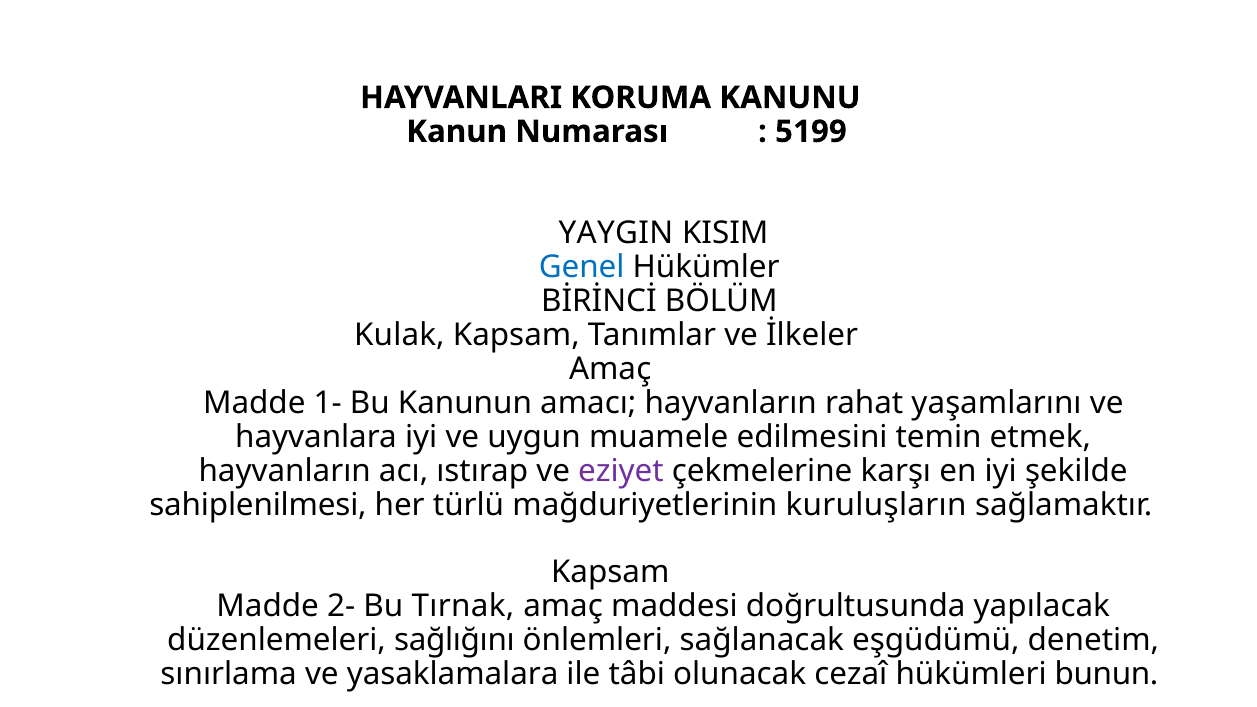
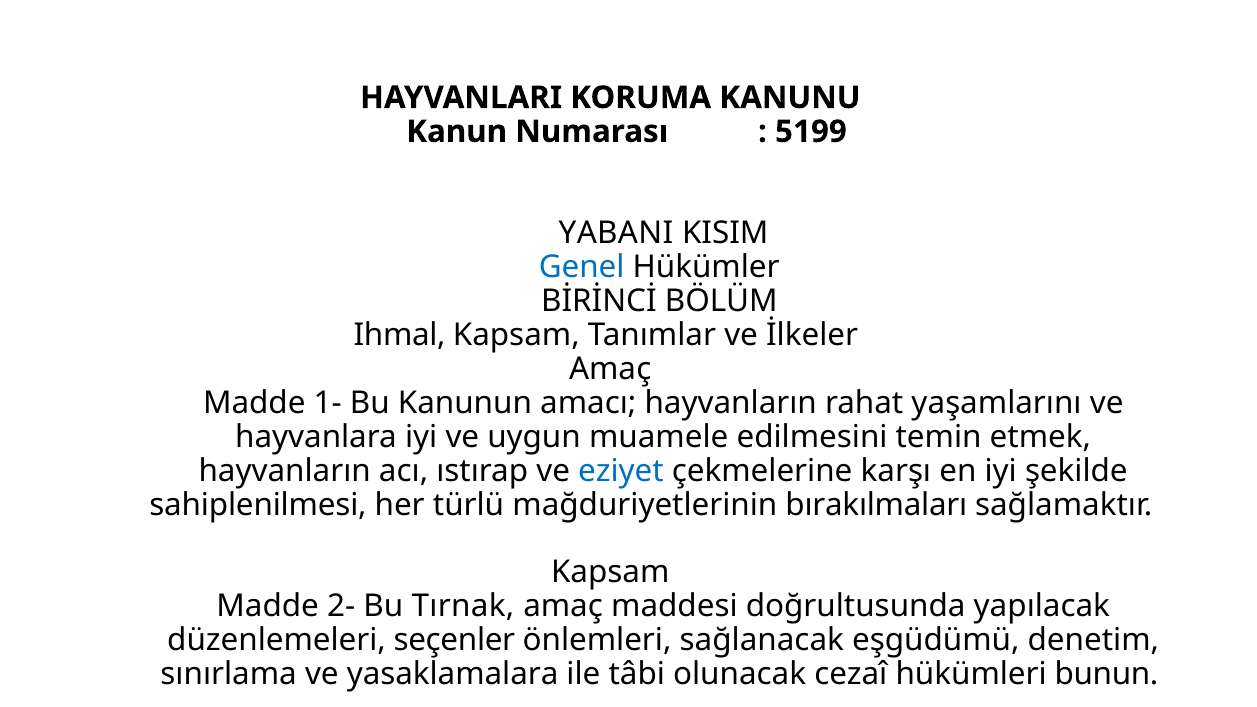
YAYGIN: YAYGIN -> YABANI (616, 233)
Kulak: Kulak -> Ihmal (400, 335)
eziyet colour: purple -> blue (621, 471)
kuruluşların: kuruluşların -> bırakılmaları (876, 505)
sağlığını: sağlığını -> seçenler (454, 640)
